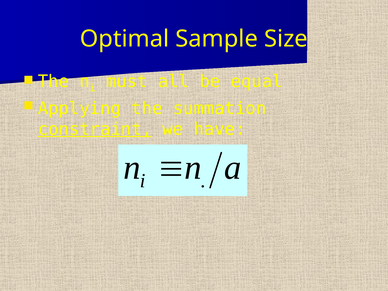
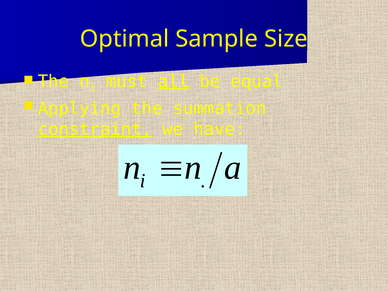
all underline: none -> present (174, 81)
